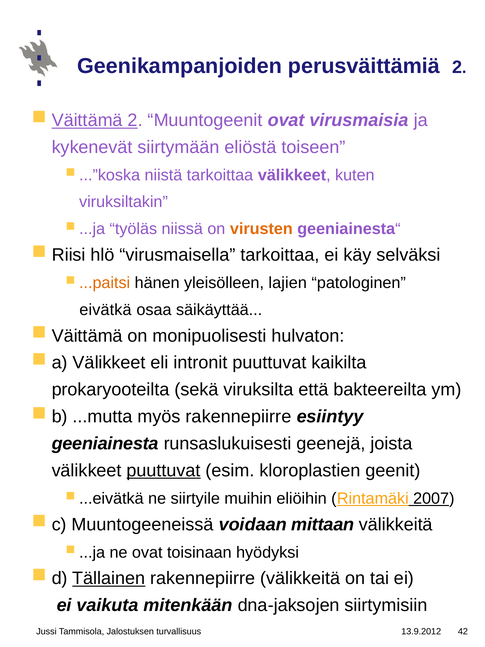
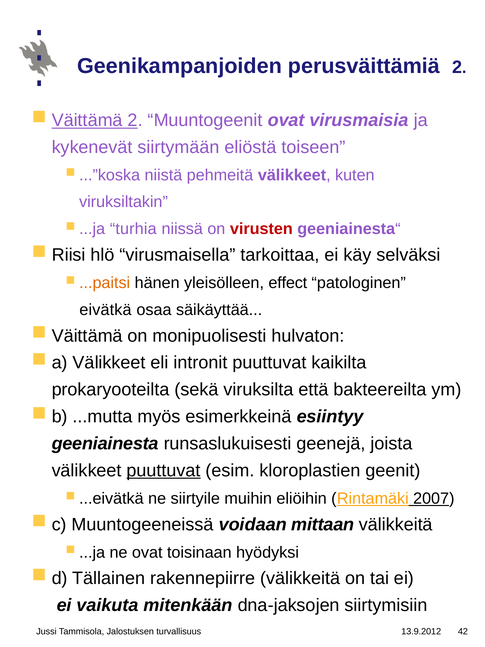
niistä tarkoittaa: tarkoittaa -> pehmeitä (220, 175)
työläs: työläs -> turhia (133, 229)
virusten colour: orange -> red (261, 229)
lajien: lajien -> effect (288, 283)
myös rakennepiirre: rakennepiirre -> esimerkkeinä (238, 416)
Tällainen underline: present -> none (109, 578)
